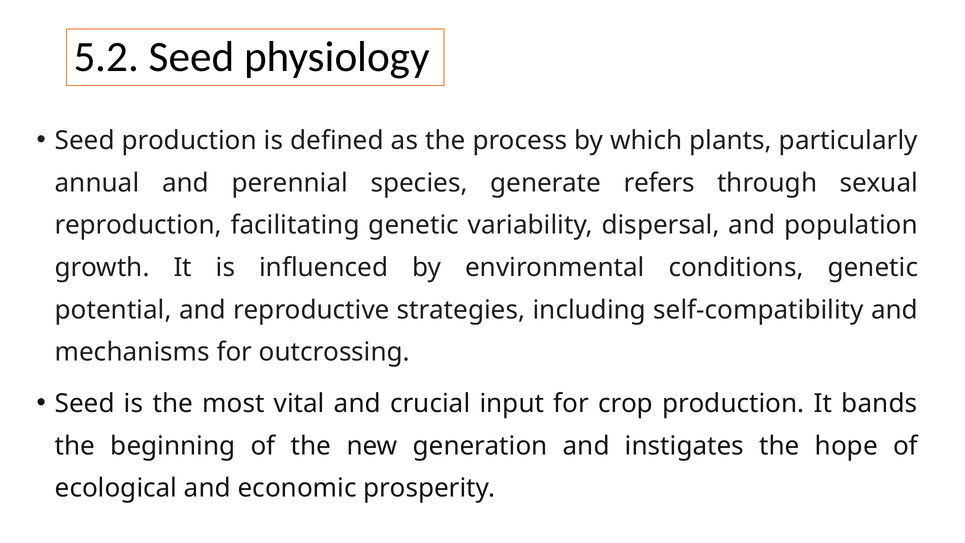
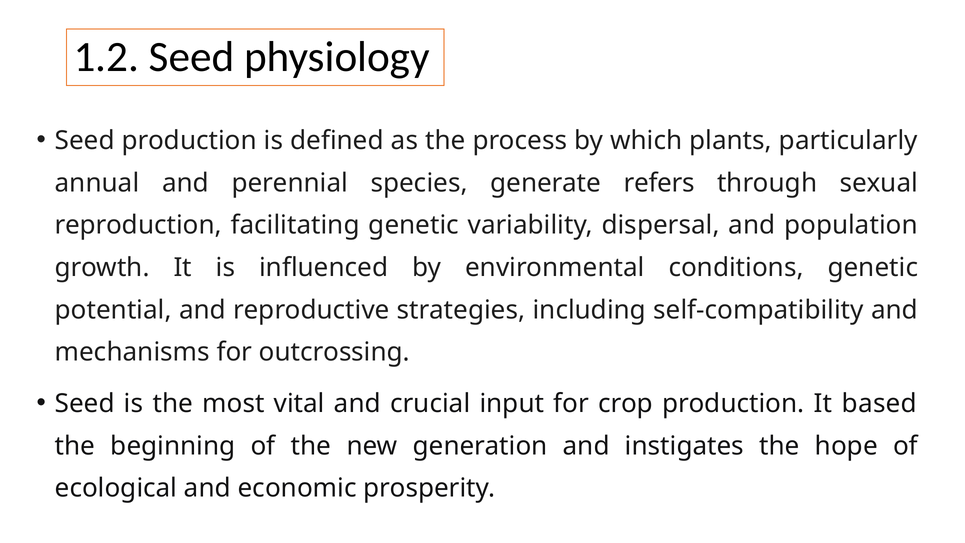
5.2: 5.2 -> 1.2 (106, 57)
bands: bands -> based (879, 404)
